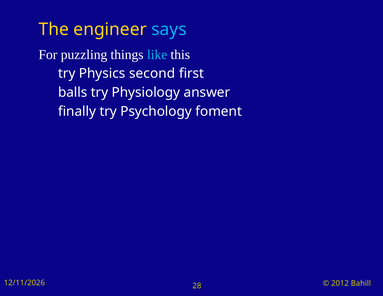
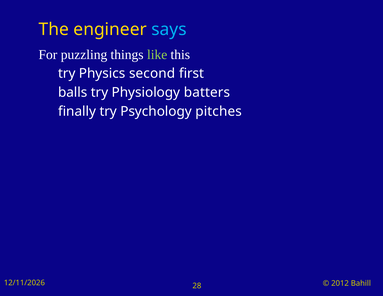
like colour: light blue -> light green (157, 55)
answer: answer -> batters (207, 92)
foment: foment -> pitches (219, 111)
